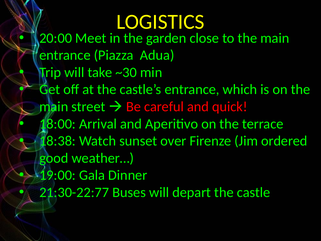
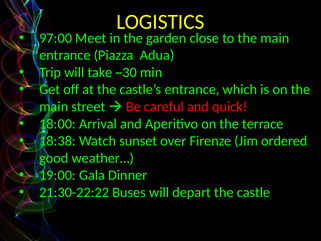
20:00: 20:00 -> 97:00 (56, 38)
21:30-22:77: 21:30-22:77 -> 21:30-22:22 (74, 192)
